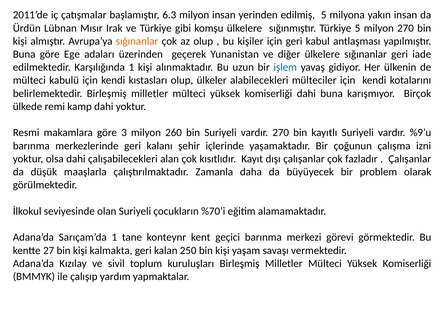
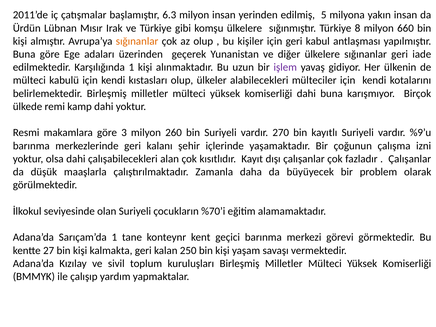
Türkiye 5: 5 -> 8 (358, 28)
milyon 270: 270 -> 660 (405, 28)
işlem colour: blue -> purple (285, 67)
